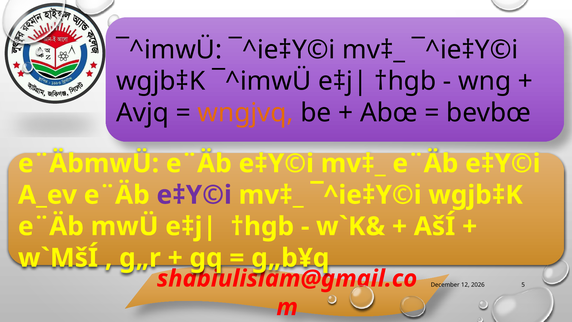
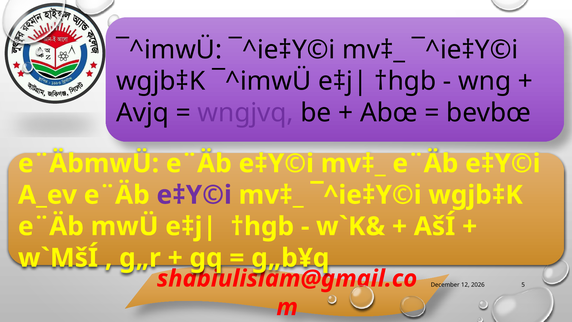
wngjvq colour: orange -> purple (246, 113)
